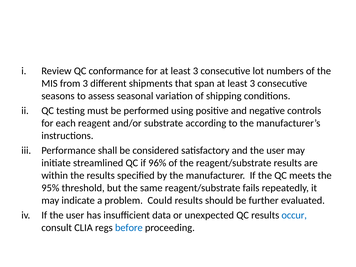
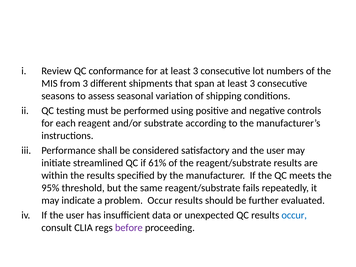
96%: 96% -> 61% (157, 163)
problem Could: Could -> Occur (160, 200)
before colour: blue -> purple (129, 228)
